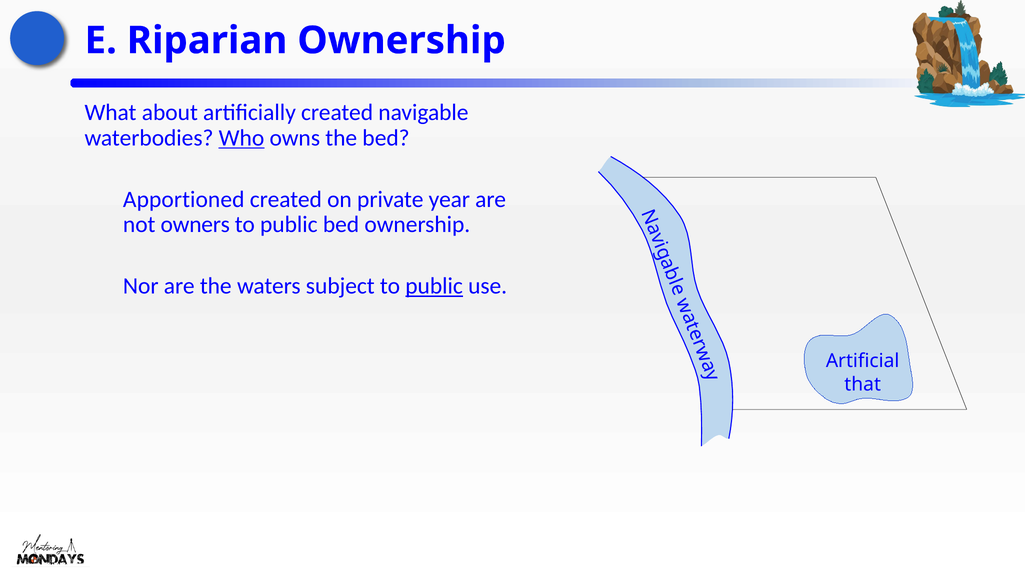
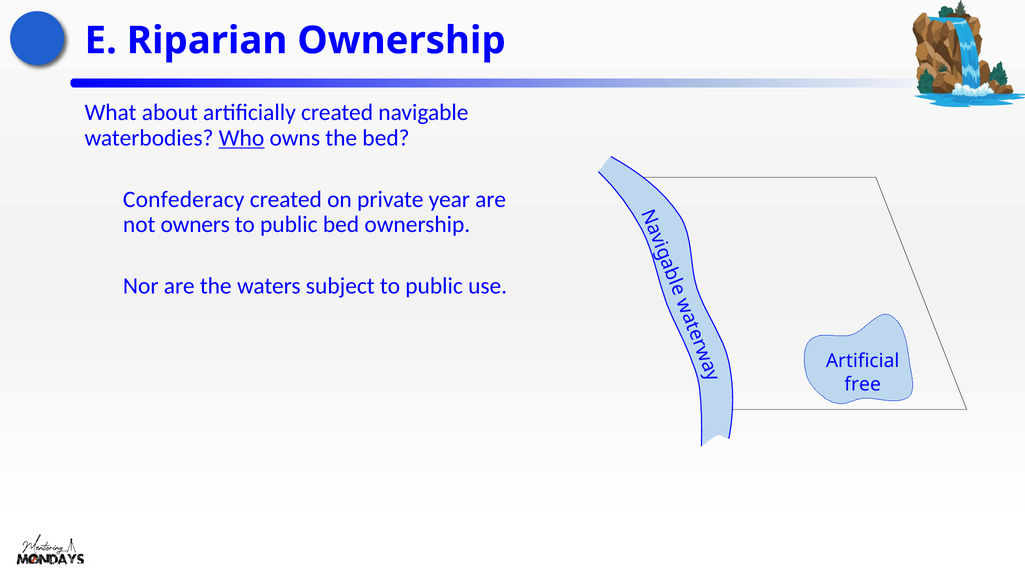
Apportioned: Apportioned -> Confederacy (184, 199)
public underline: present -> none (434, 286)
that: that -> free (863, 384)
